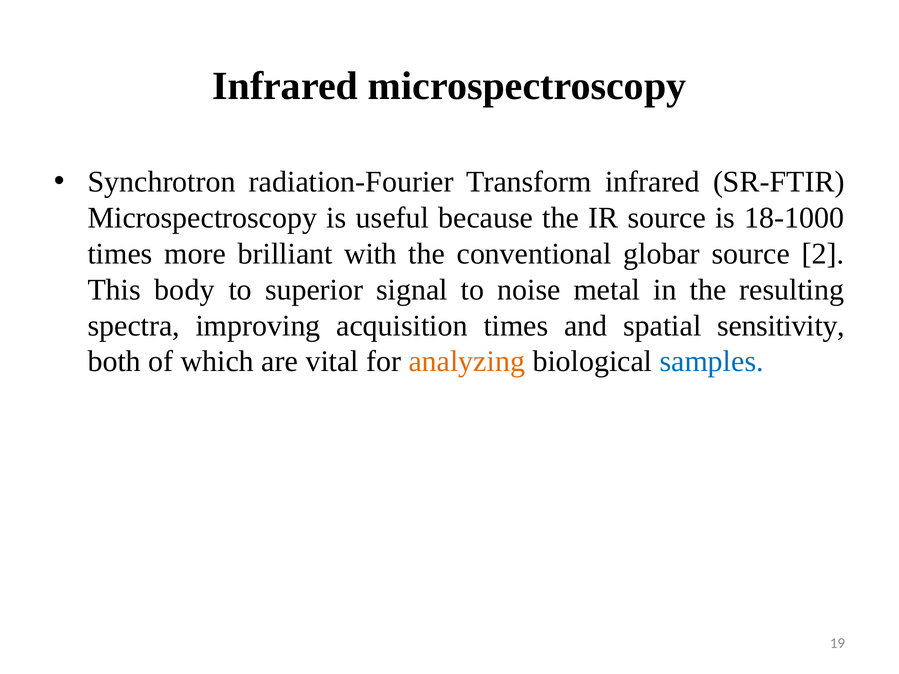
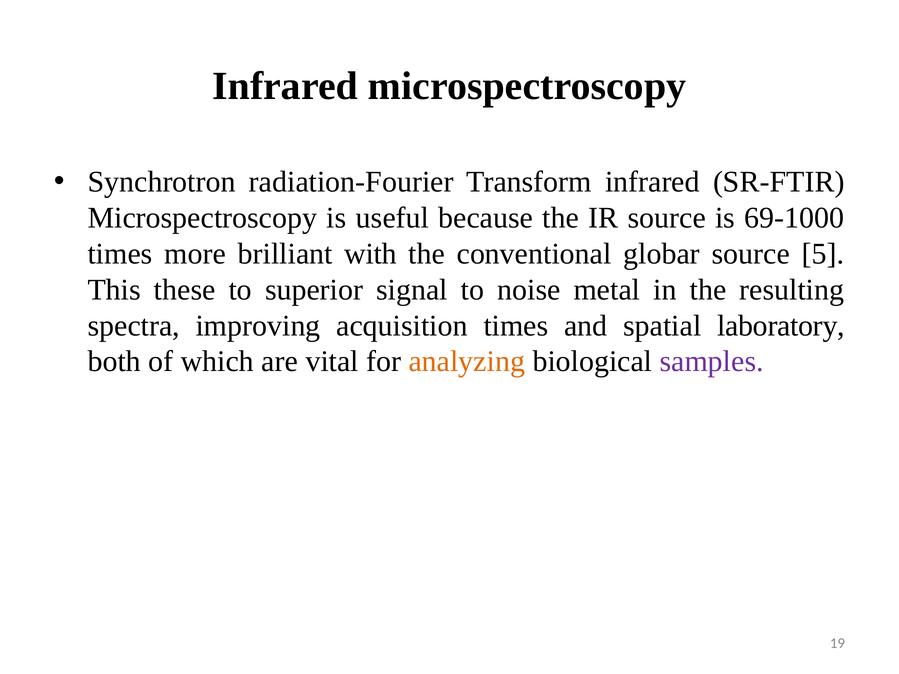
18-1000: 18-1000 -> 69-1000 (794, 218)
2: 2 -> 5 (823, 254)
body: body -> these (185, 290)
sensitivity: sensitivity -> laboratory (781, 326)
samples colour: blue -> purple (712, 362)
